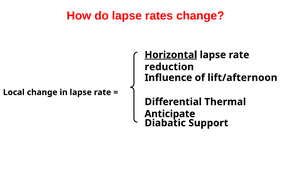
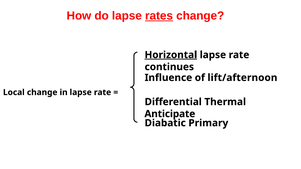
rates underline: none -> present (159, 16)
reduction: reduction -> continues (169, 67)
Support: Support -> Primary (208, 123)
